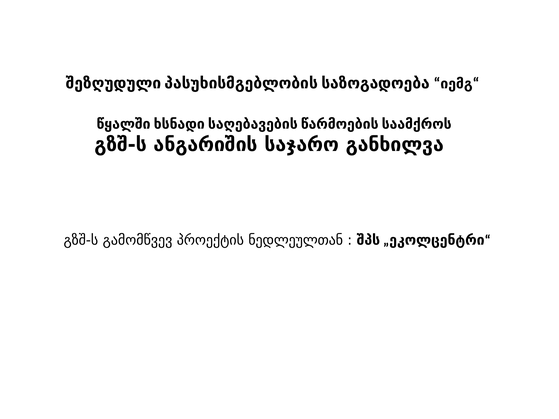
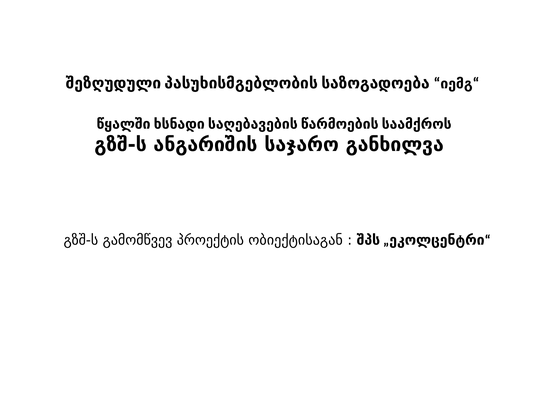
ნედლეულთან: ნედლეულთან -> ობიექტისაგან (296, 240)
